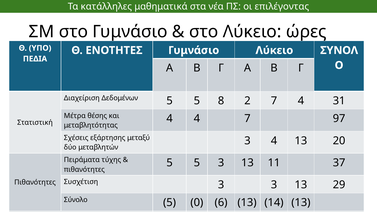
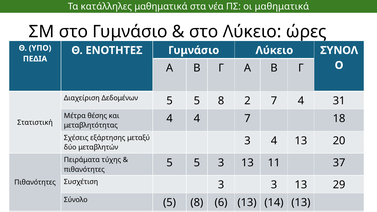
οι επιλέγοντας: επιλέγοντας -> μαθηματικά (282, 6)
97: 97 -> 18 (339, 119)
Σύνολο 5 0: 0 -> 8 (197, 203)
